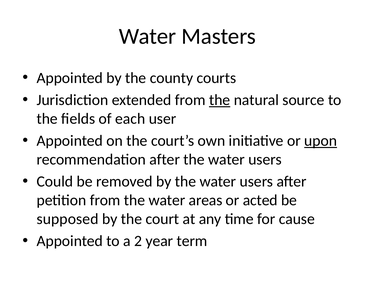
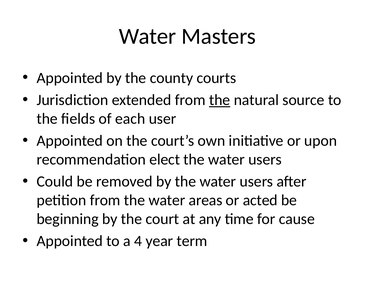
upon underline: present -> none (321, 141)
recommendation after: after -> elect (165, 160)
supposed: supposed -> beginning (68, 219)
2: 2 -> 4 (138, 241)
